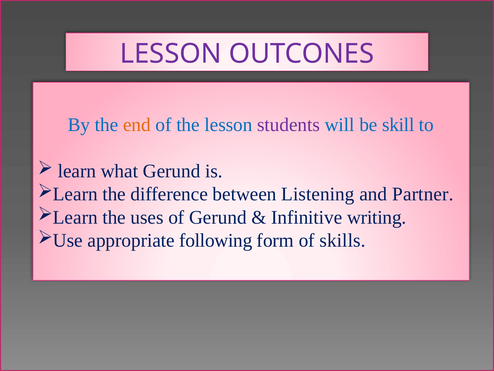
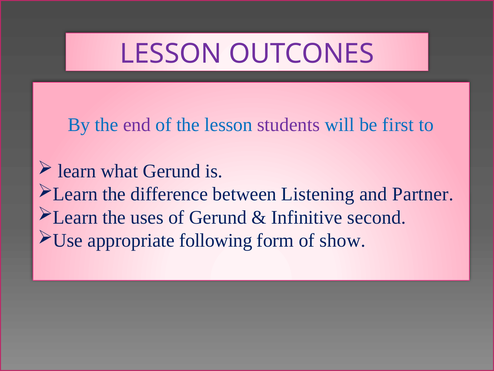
end colour: orange -> purple (137, 125)
skill: skill -> first (398, 125)
writing: writing -> second (377, 217)
skills: skills -> show (343, 240)
